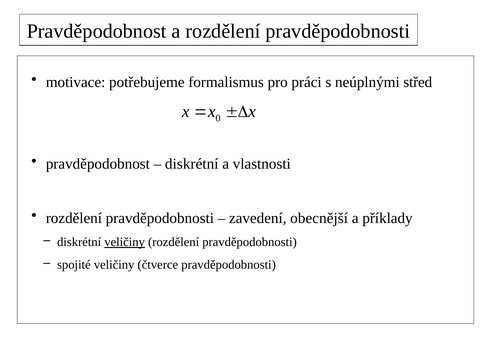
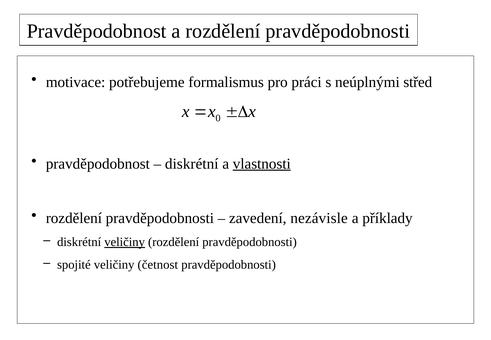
vlastnosti underline: none -> present (262, 164)
obecnější: obecnější -> nezávisle (319, 218)
čtverce: čtverce -> četnost (158, 265)
